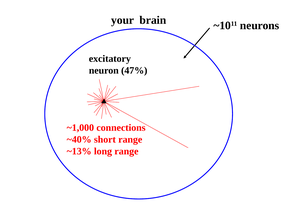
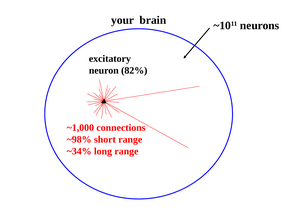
47%: 47% -> 82% (134, 71)
~40%: ~40% -> ~98% (79, 140)
~13%: ~13% -> ~34% (79, 151)
